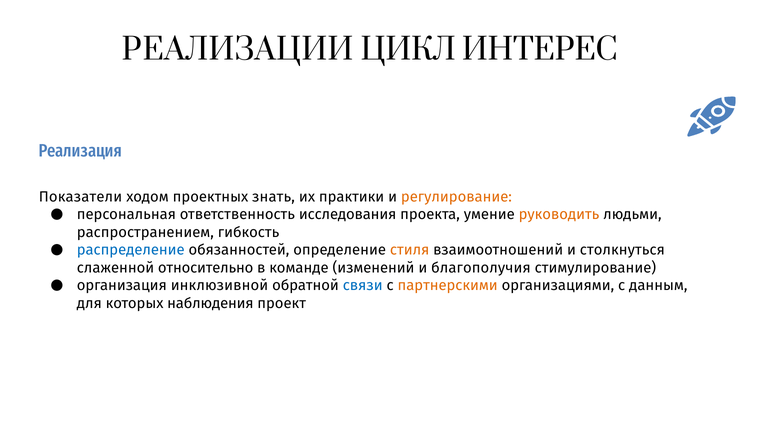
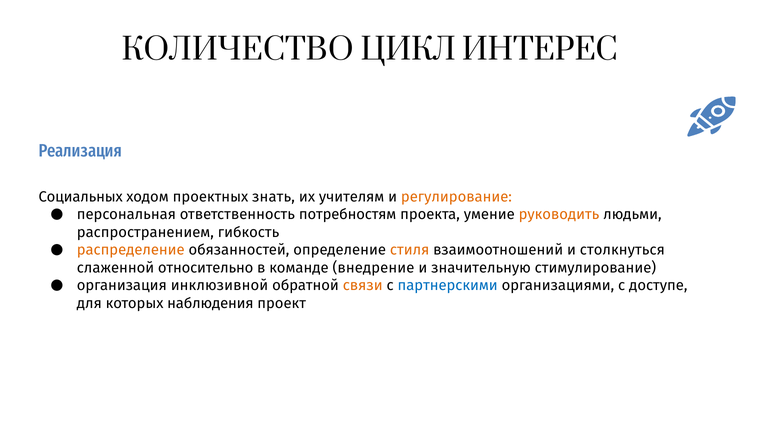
РЕАЛИЗАЦИИ: РЕАЛИЗАЦИИ -> КОЛИЧЕСТВО (238, 50)
Показатели: Показатели -> Социальных (81, 197)
практики: практики -> учителям (352, 197)
исследования: исследования -> потребностям (348, 215)
распределение colour: blue -> orange (131, 250)
изменений: изменений -> внедрение (373, 268)
благополучия: благополучия -> значительную (481, 268)
связи colour: blue -> orange (363, 286)
партнерскими colour: orange -> blue (448, 286)
данным: данным -> доступе (658, 286)
